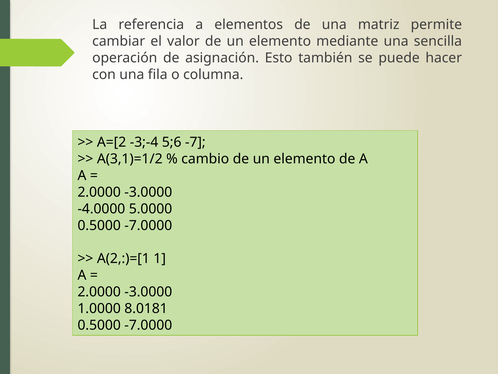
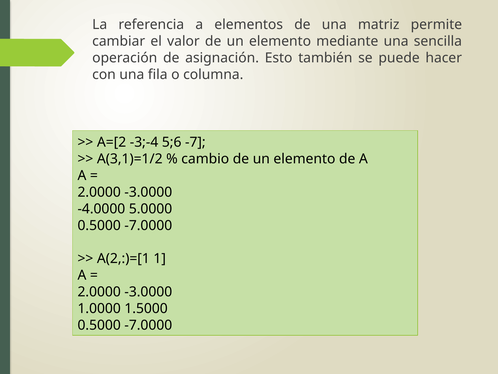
8.0181: 8.0181 -> 1.5000 (146, 308)
